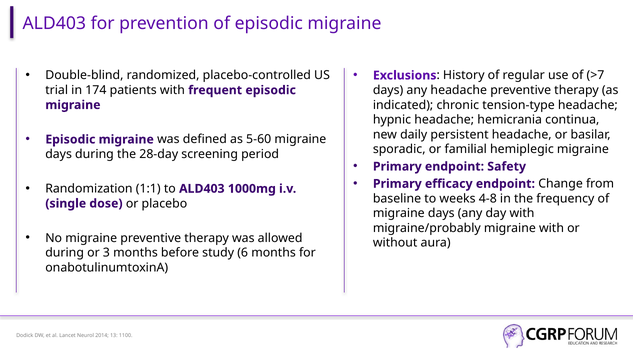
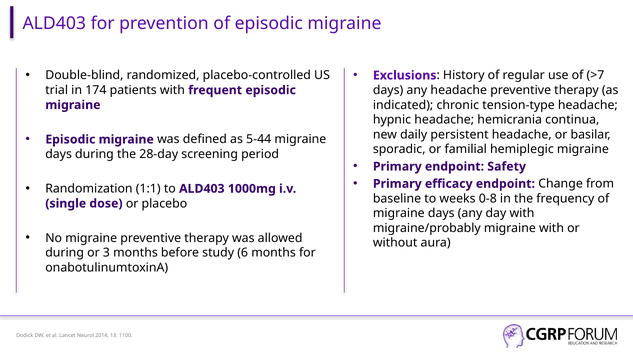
5-60: 5-60 -> 5-44 (259, 139)
4-8: 4-8 -> 0-8 (488, 199)
